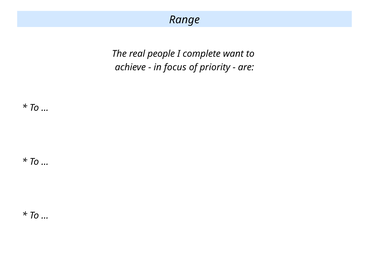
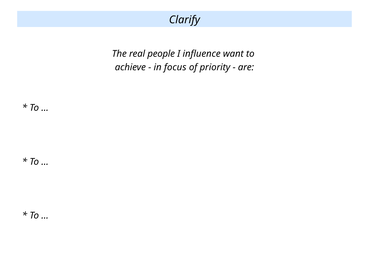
Range: Range -> Clarify (184, 20)
complete: complete -> influence (202, 54)
